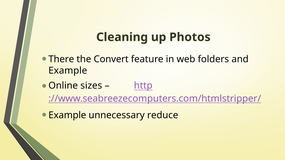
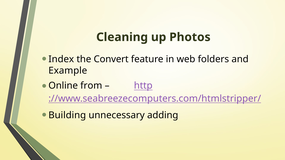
There: There -> Index (61, 59)
sizes: sizes -> from (91, 86)
Example: Example -> Building (67, 115)
reduce: reduce -> adding (163, 115)
